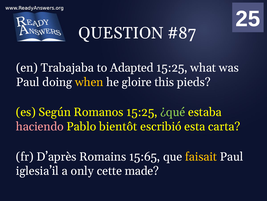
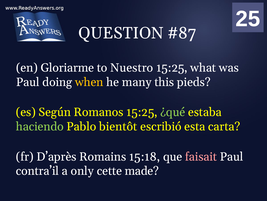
Trabajaba: Trabajaba -> Gloriarme (67, 68)
Adapted: Adapted -> Nuestro (132, 68)
gloire: gloire -> many (137, 82)
haciendo colour: pink -> light green (40, 126)
15:65: 15:65 -> 15:18 (145, 156)
faisait colour: yellow -> pink (201, 156)
iglesia’il: iglesia’il -> contra’il (37, 170)
